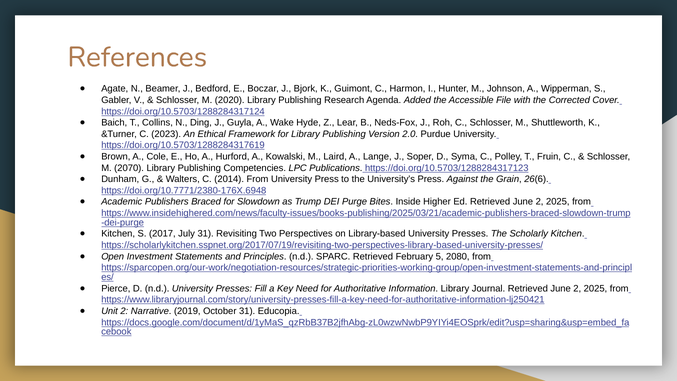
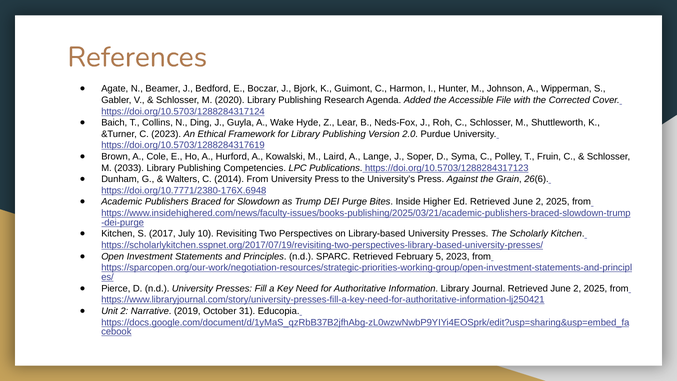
2070: 2070 -> 2033 (129, 168)
July 31: 31 -> 10 (206, 234)
5 2080: 2080 -> 2023 (458, 256)
